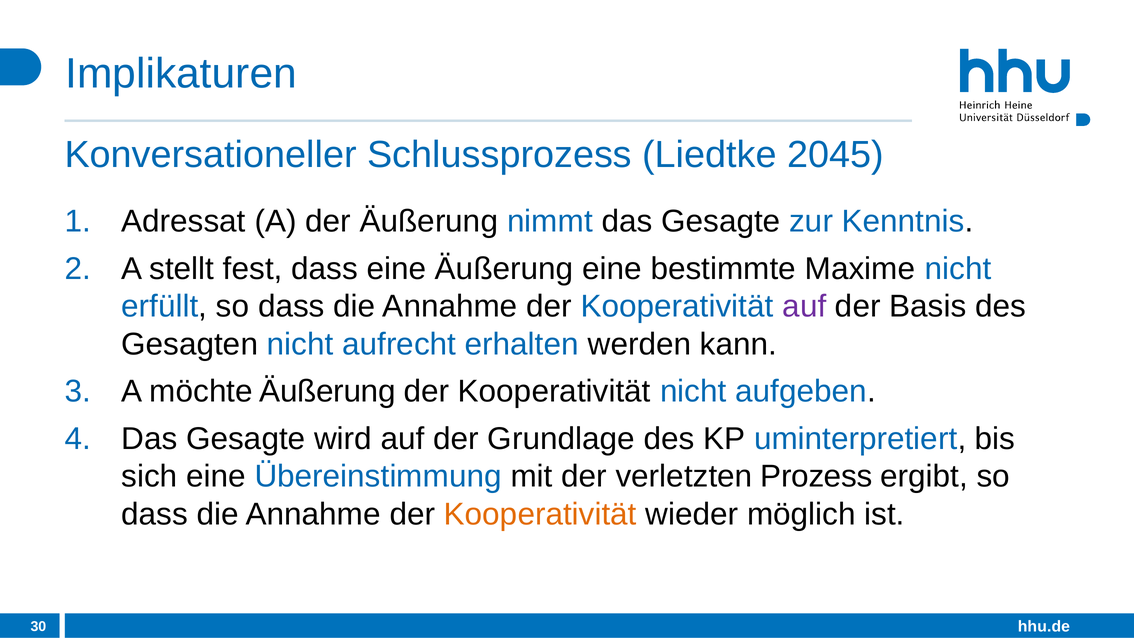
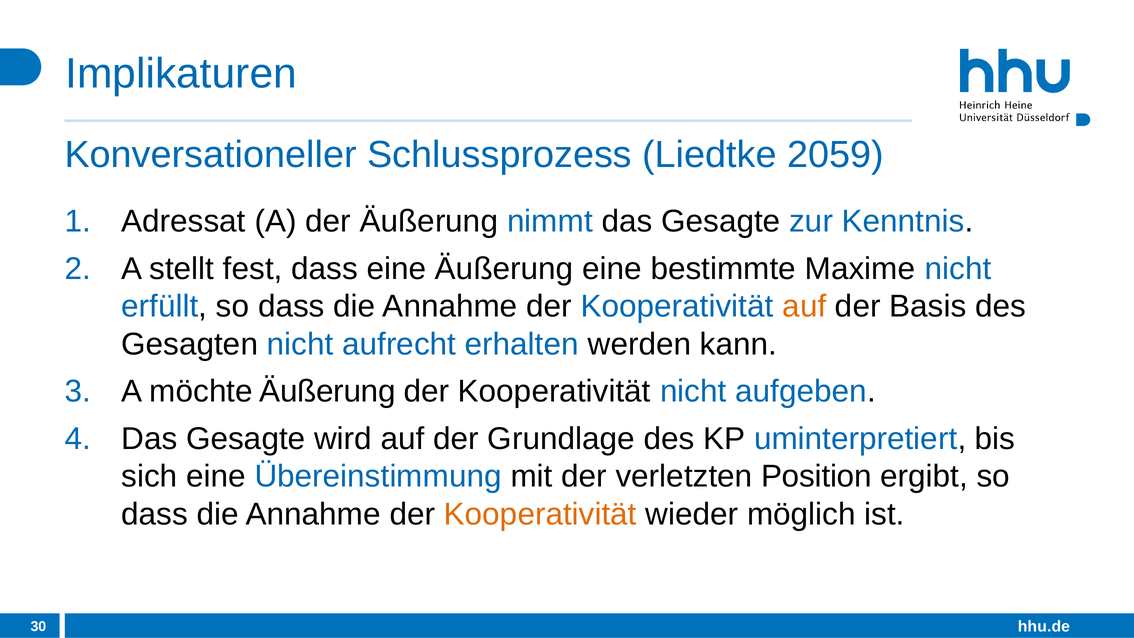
2045: 2045 -> 2059 (836, 155)
auf colour: purple -> orange (804, 307)
Prozess: Prozess -> Position (816, 477)
